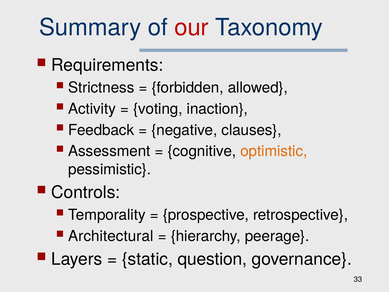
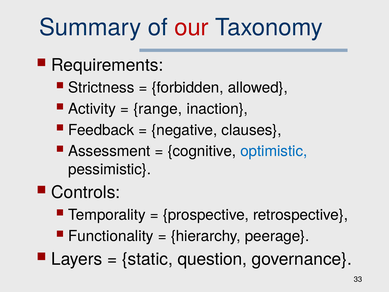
voting: voting -> range (158, 109)
optimistic colour: orange -> blue (274, 151)
Architectural: Architectural -> Functionality (111, 236)
